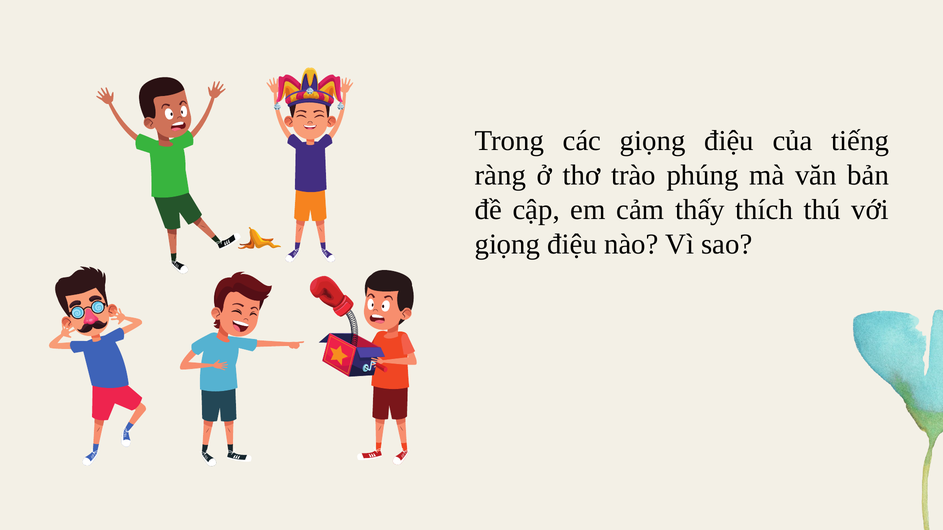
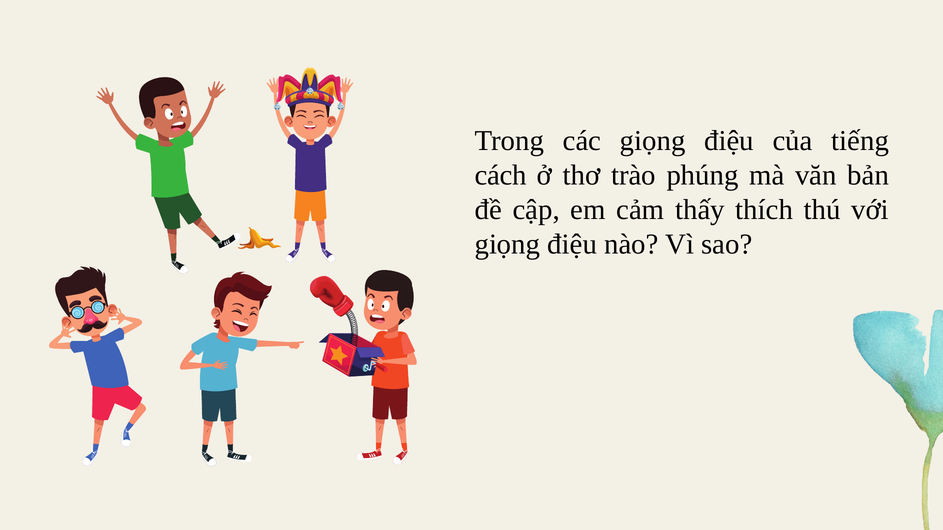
ràng: ràng -> cách (501, 175)
